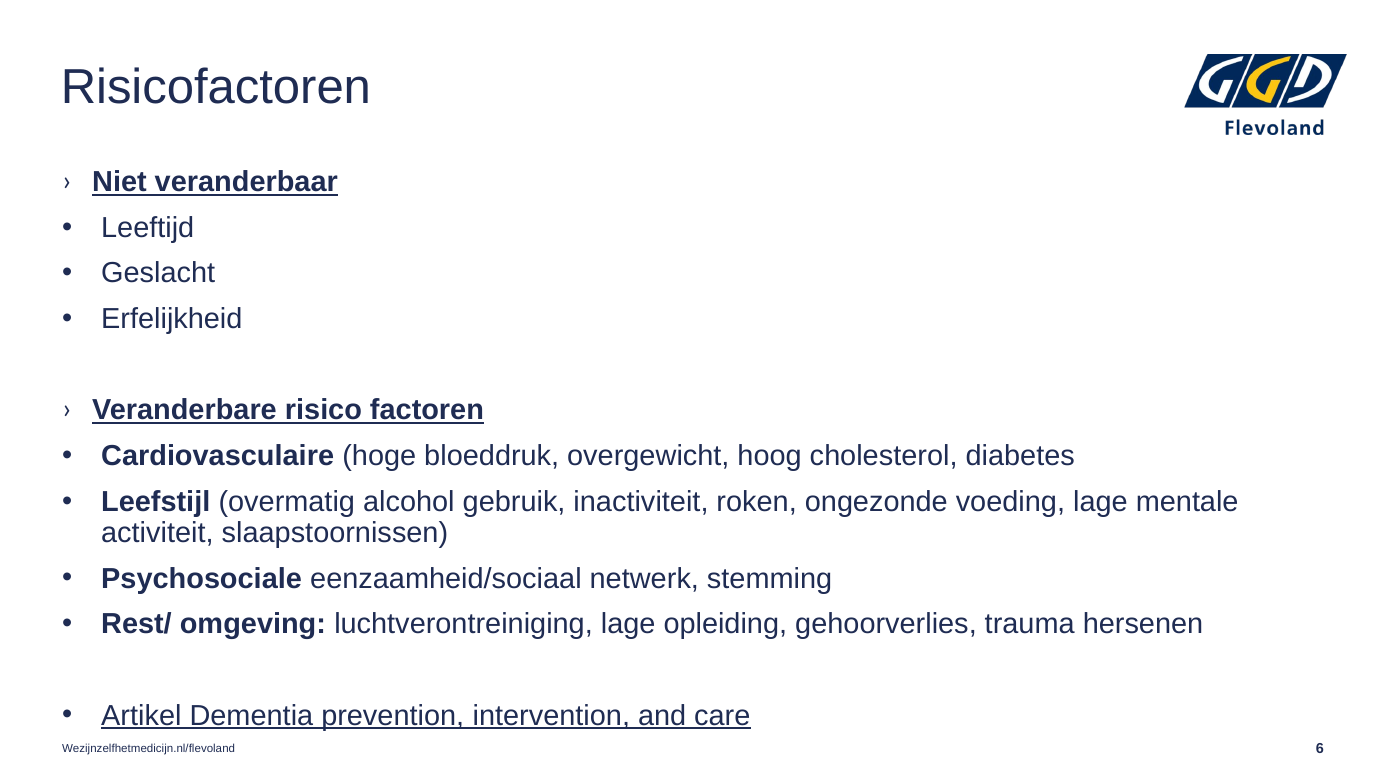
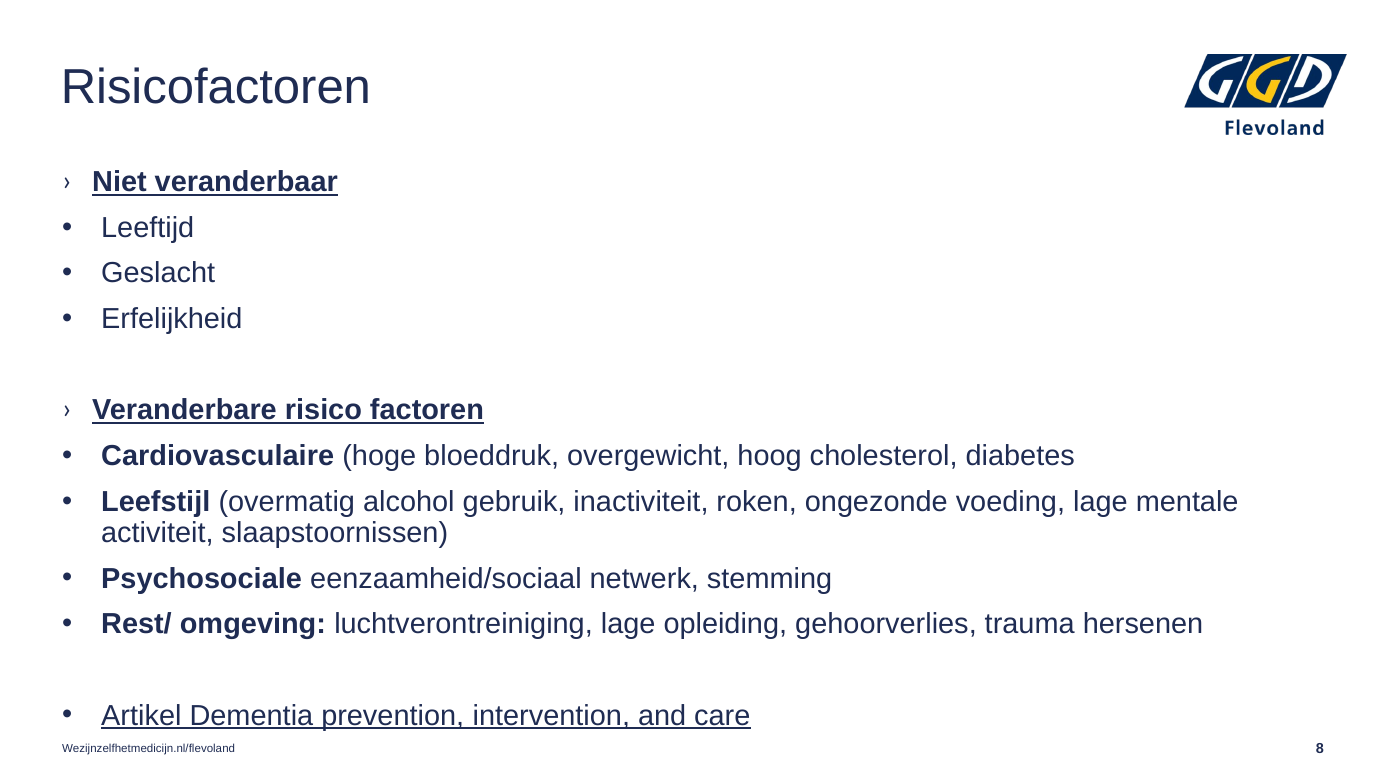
6: 6 -> 8 (1320, 749)
